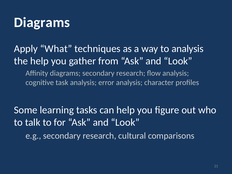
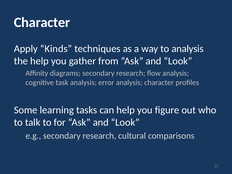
Diagrams: Diagrams -> Character (42, 22)
What: What -> Kinds (56, 49)
